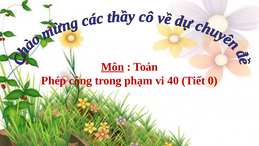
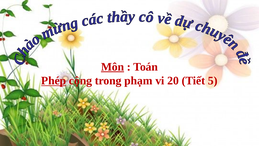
Phép underline: none -> present (54, 81)
40: 40 -> 20 (173, 81)
0: 0 -> 5 (213, 81)
